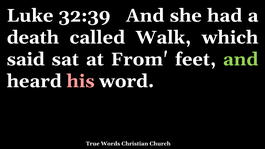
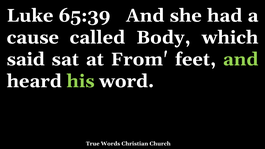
32:39: 32:39 -> 65:39 (85, 16)
death: death -> cause (33, 38)
Walk: Walk -> Body (163, 38)
his colour: pink -> light green (81, 81)
